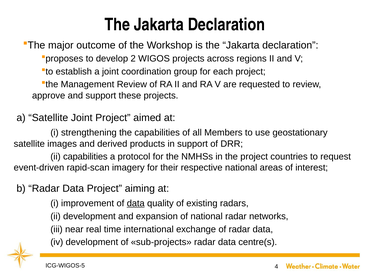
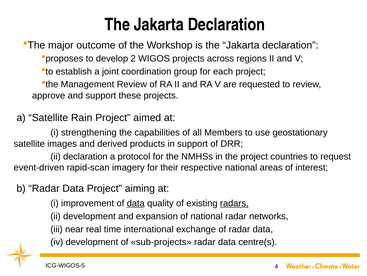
Satellite Joint: Joint -> Rain (82, 118)
ii capabilities: capabilities -> declaration (85, 156)
radars underline: none -> present (234, 203)
